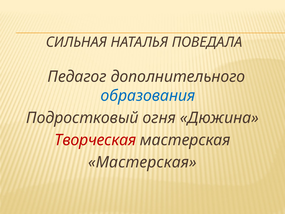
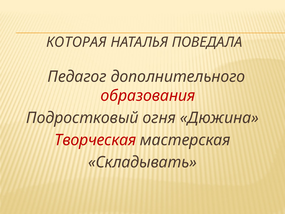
СИЛЬНАЯ: СИЛЬНАЯ -> КОТОРАЯ (76, 42)
образования colour: blue -> red (148, 96)
Мастерская: Мастерская -> Складывать (143, 162)
